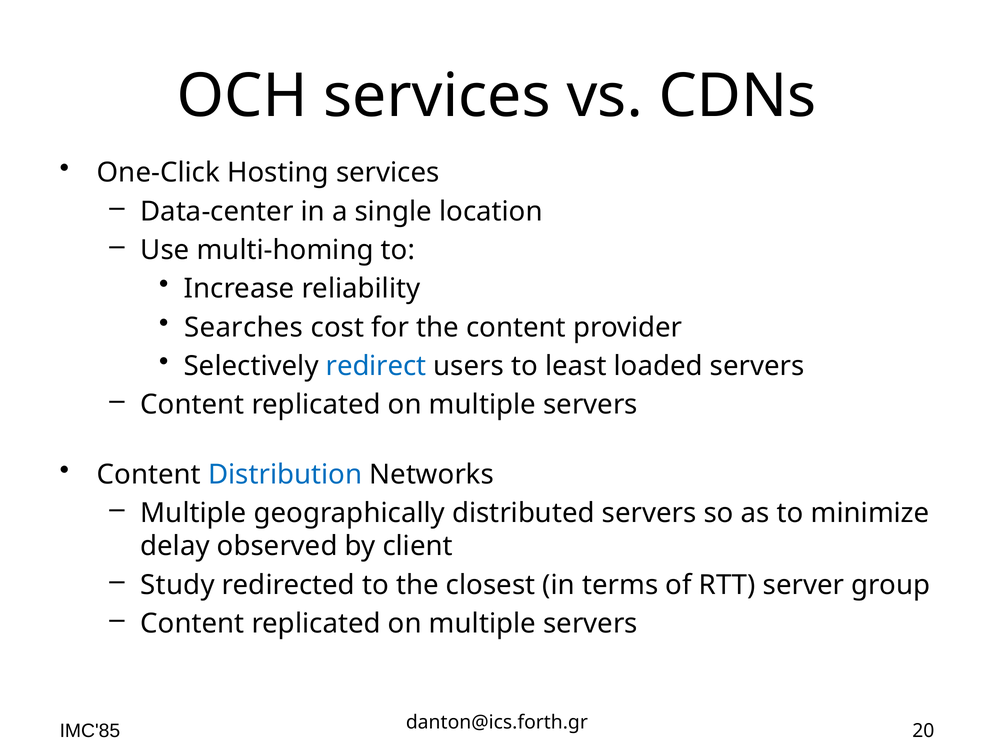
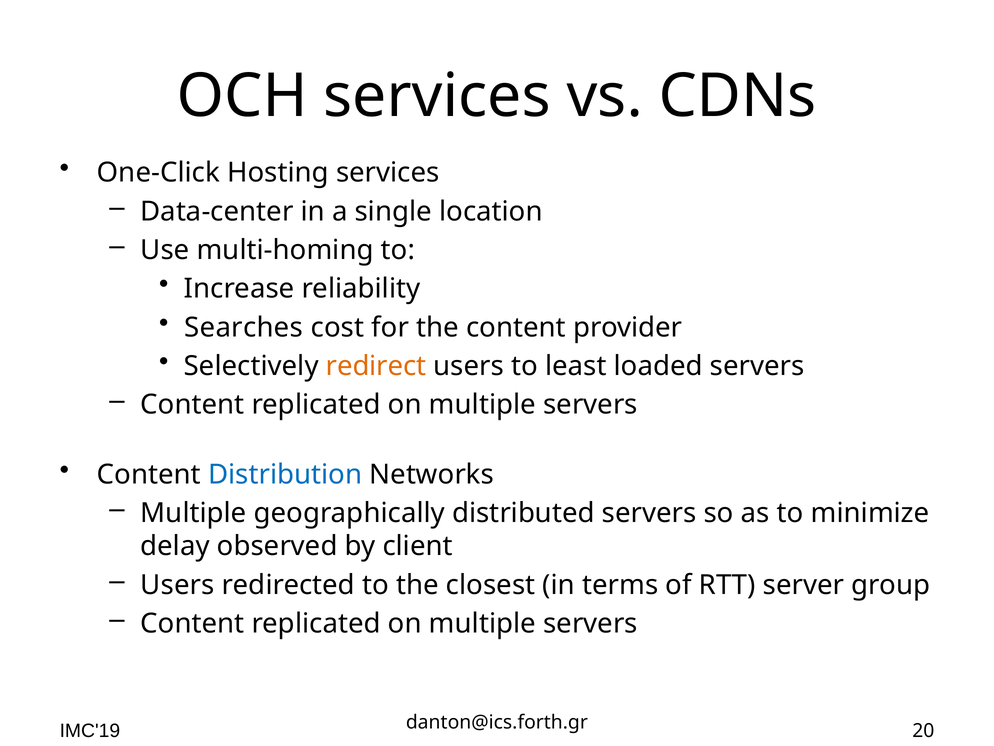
redirect colour: blue -> orange (376, 366)
Study: Study -> Users (178, 585)
IMC'85: IMC'85 -> IMC'19 (90, 730)
